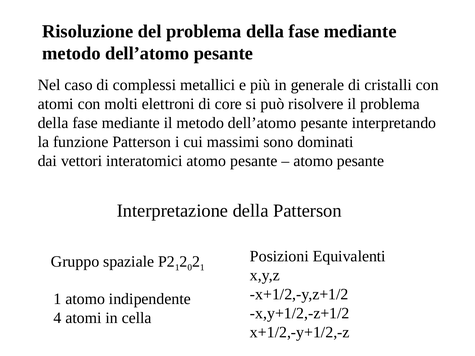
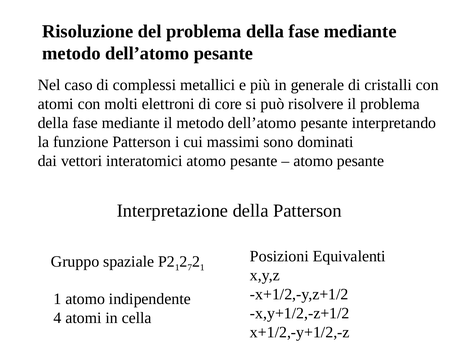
0: 0 -> 7 (190, 268)
